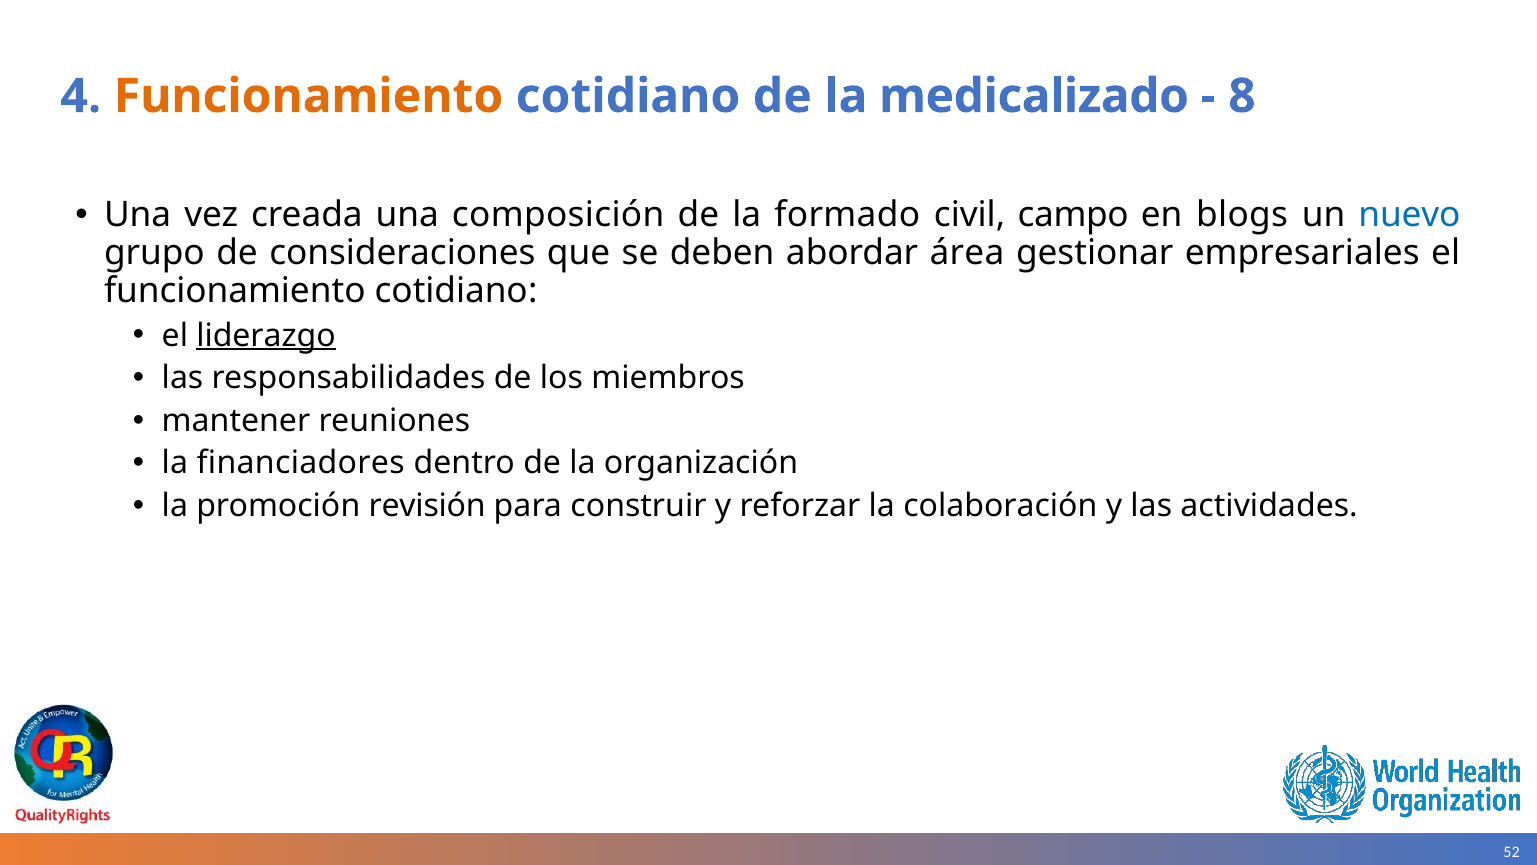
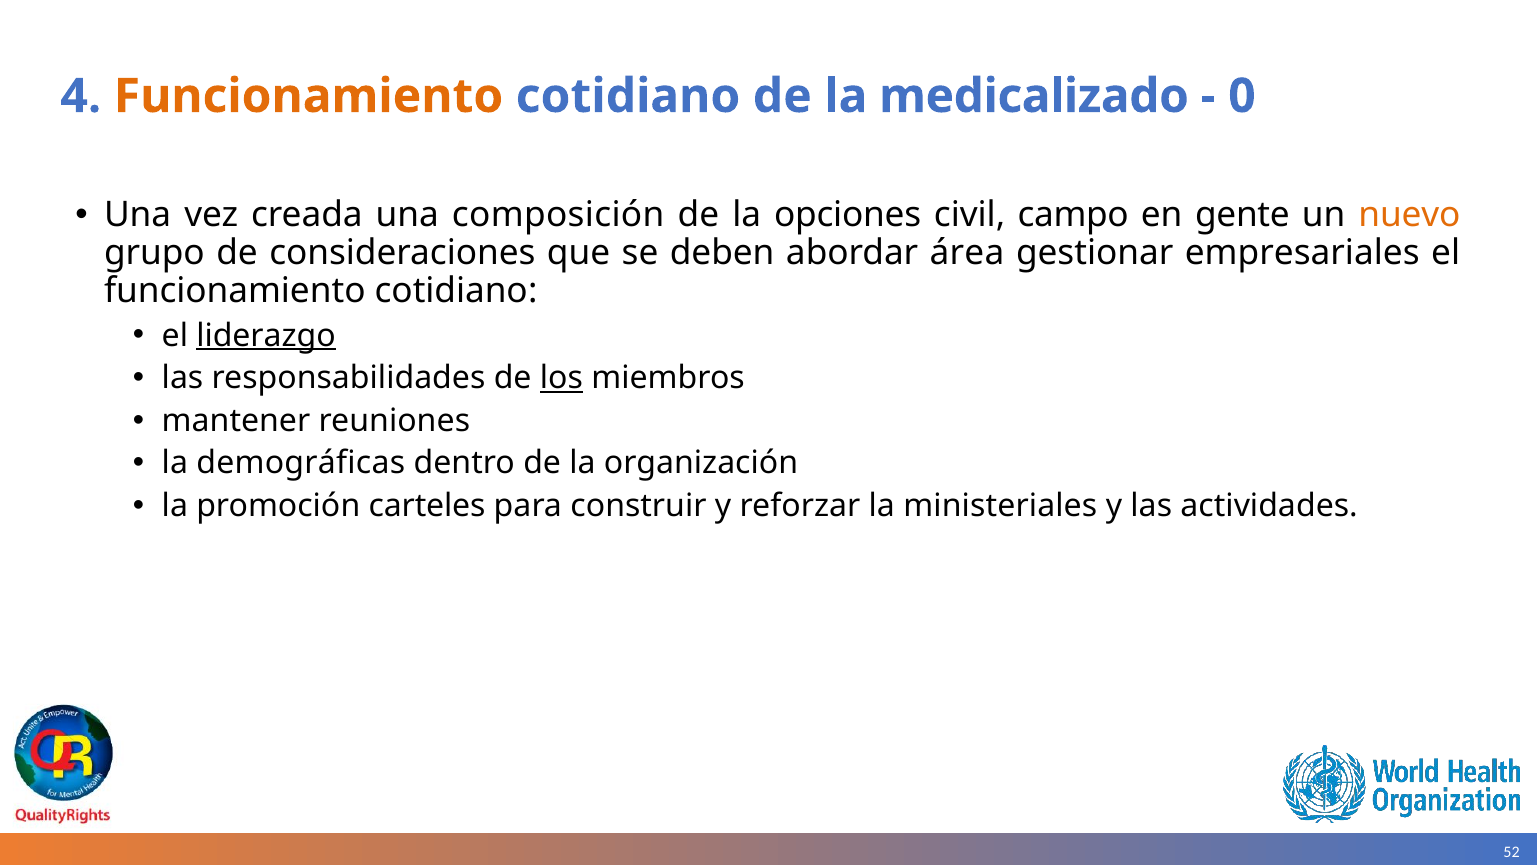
8: 8 -> 0 (1242, 96)
formado: formado -> opciones (848, 215)
blogs: blogs -> gente (1242, 215)
nuevo colour: blue -> orange (1409, 215)
los underline: none -> present (561, 378)
financiadores: financiadores -> demográficas (301, 463)
revisión: revisión -> carteles (427, 506)
colaboración: colaboración -> ministeriales (1000, 506)
